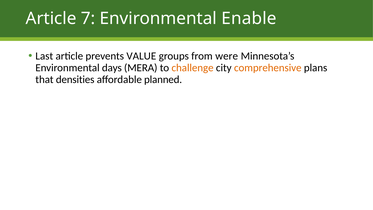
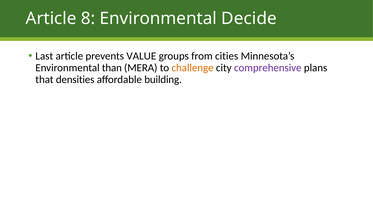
7: 7 -> 8 (88, 18)
Enable: Enable -> Decide (249, 18)
were: were -> cities (227, 56)
days: days -> than (112, 68)
comprehensive colour: orange -> purple (268, 68)
planned: planned -> building (163, 80)
